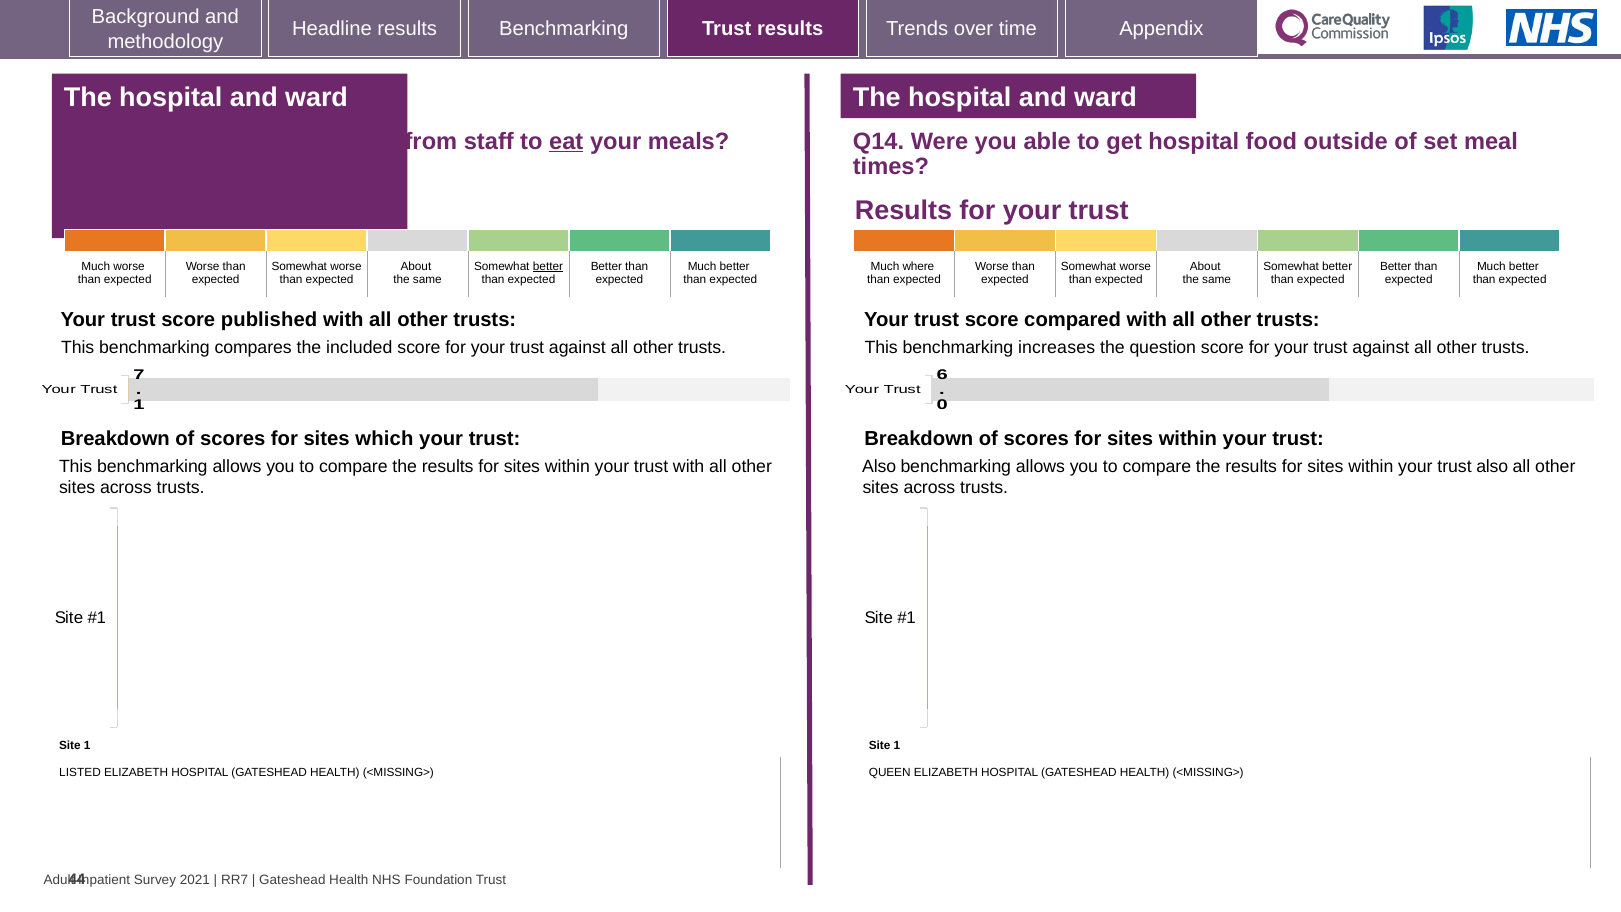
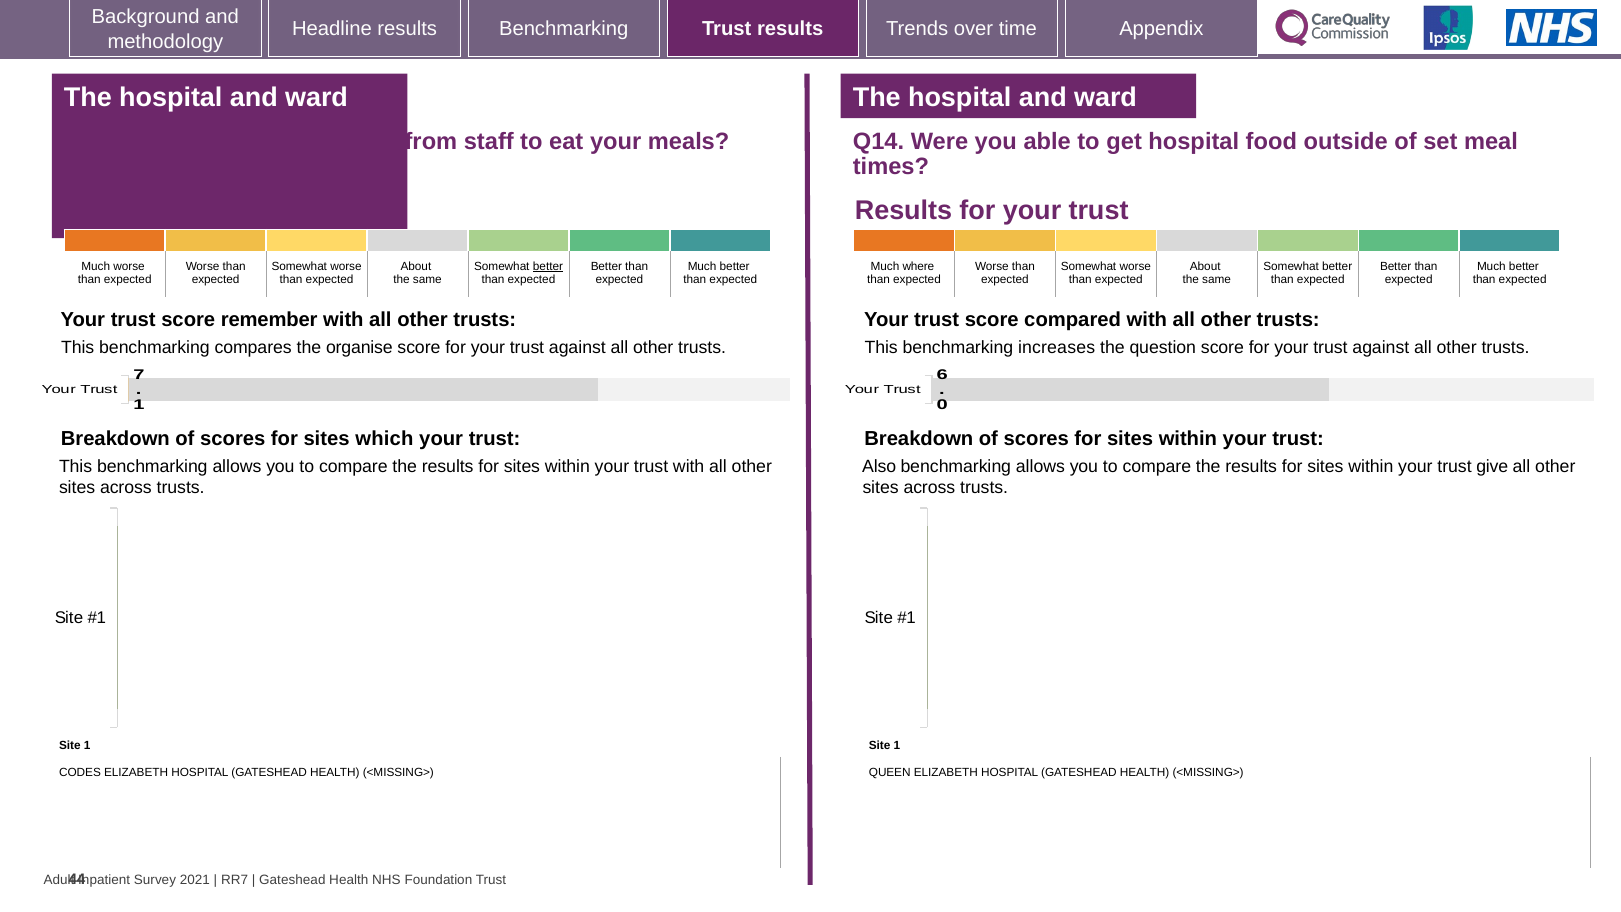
eat underline: present -> none (566, 141)
published: published -> remember (269, 320)
included: included -> organise (359, 348)
also: also -> give (1492, 466)
LISTED: LISTED -> CODES (80, 772)
